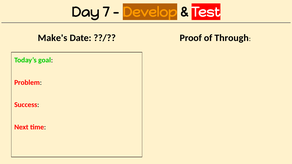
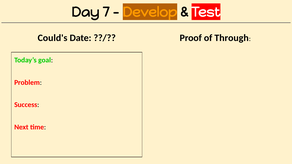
Make's: Make's -> Could's (53, 38)
